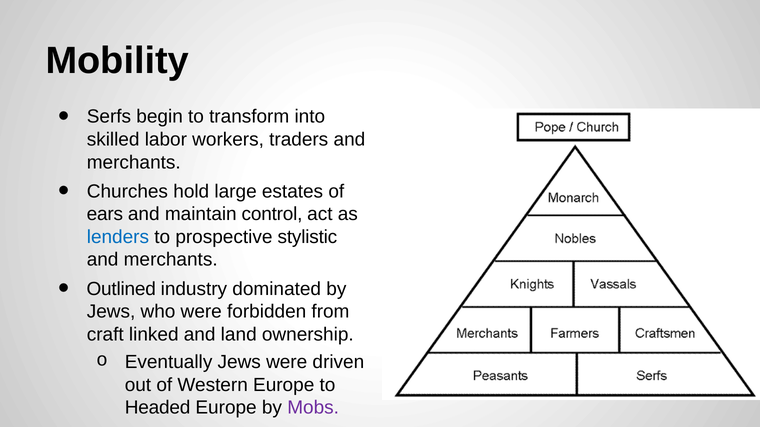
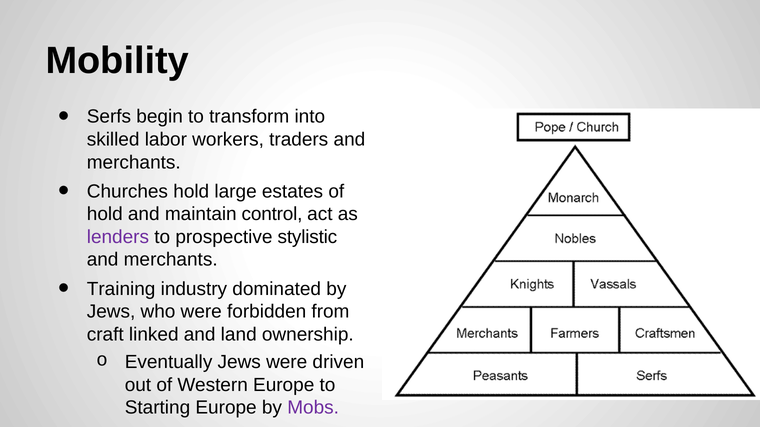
ears: ears -> hold (105, 214)
lenders colour: blue -> purple (118, 237)
Outlined: Outlined -> Training (121, 289)
Headed: Headed -> Starting (158, 408)
